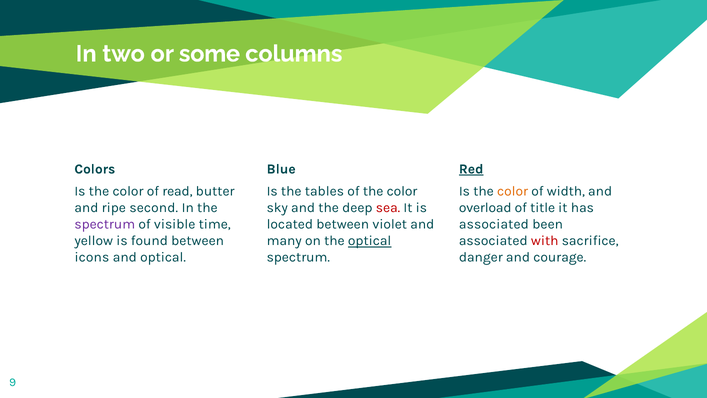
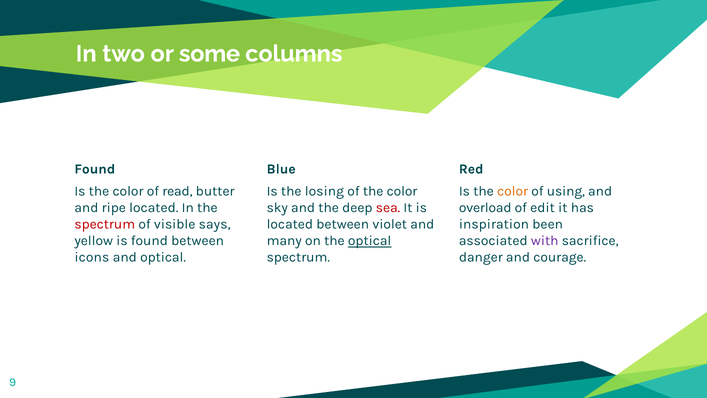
Colors: Colors -> Found (95, 169)
Red underline: present -> none (471, 169)
tables: tables -> losing (324, 191)
width: width -> using (566, 191)
ripe second: second -> located (154, 208)
title: title -> edit (543, 208)
spectrum colour: purple -> red (105, 224)
time: time -> says (215, 224)
associated: associated -> inspiration (494, 224)
with colour: red -> purple (545, 241)
